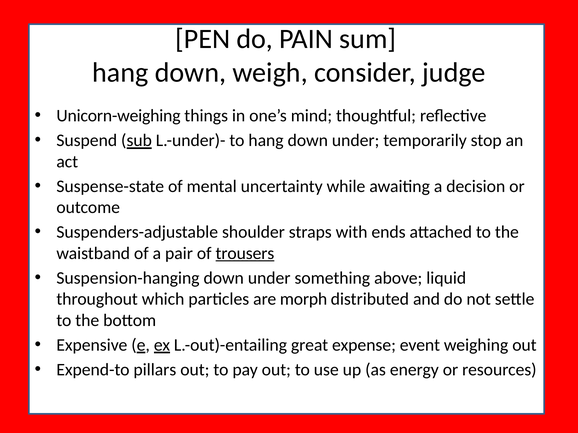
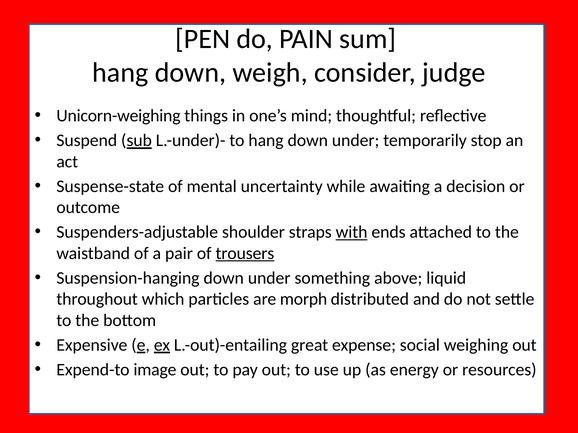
with underline: none -> present (352, 232)
event: event -> social (420, 345)
pillars: pillars -> image (155, 370)
